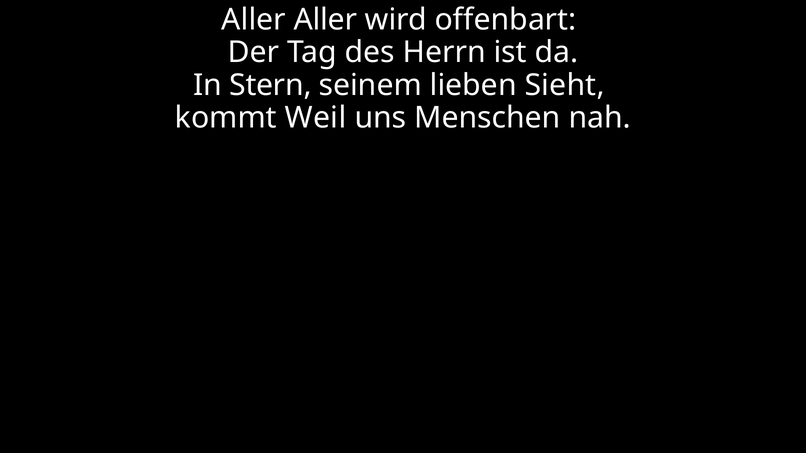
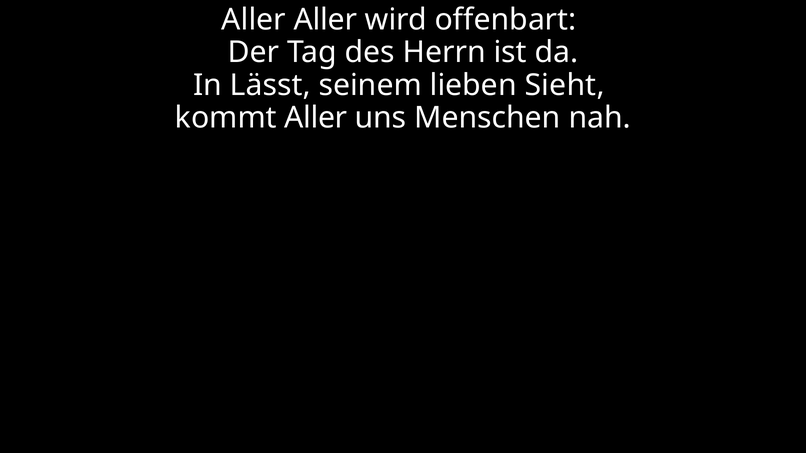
Stern: Stern -> Lässt (270, 85)
kommt Weil: Weil -> Aller (316, 118)
